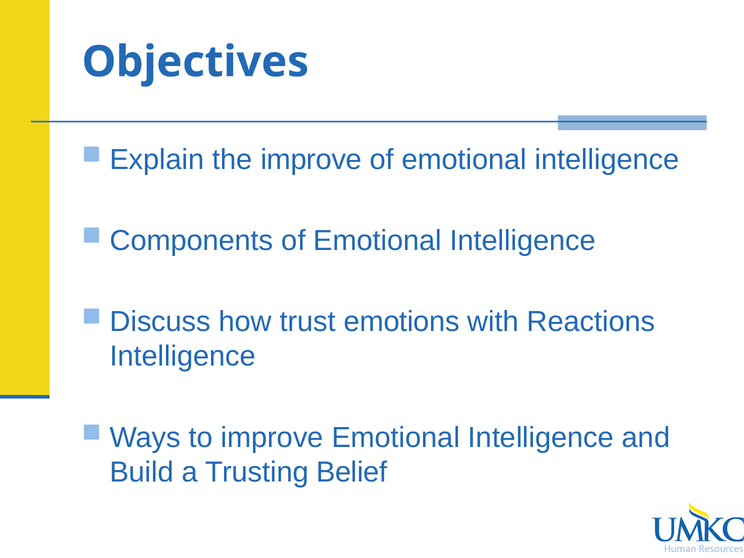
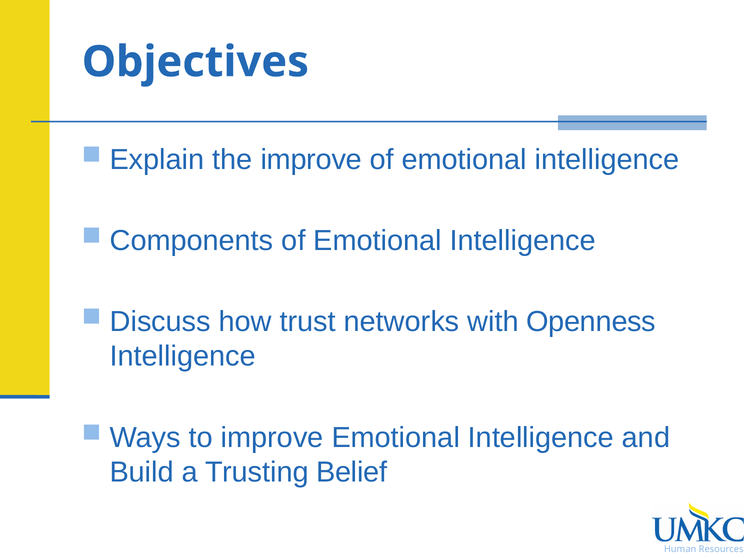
emotions: emotions -> networks (402, 322)
Reactions: Reactions -> Openness (591, 322)
